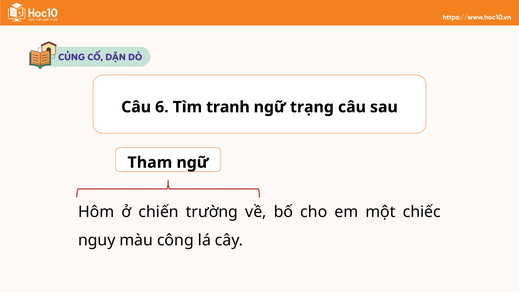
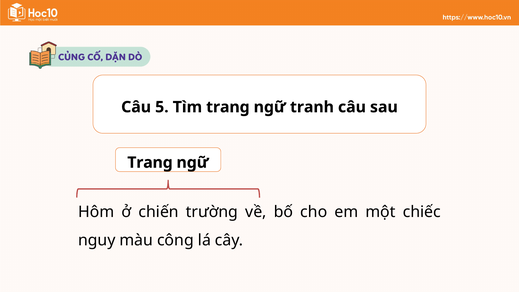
6: 6 -> 5 (162, 107)
Tìm tranh: tranh -> trang (228, 107)
trạng: trạng -> tranh (312, 107)
Tham: Tham -> Trang (150, 163)
